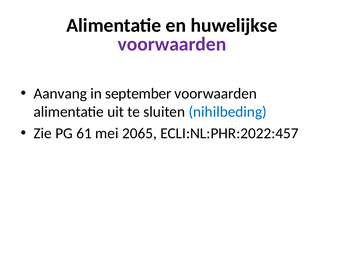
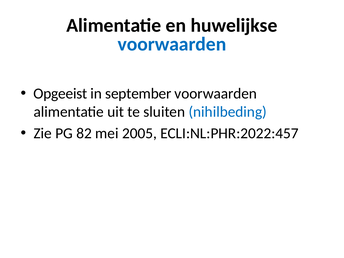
voorwaarden colour: purple -> blue (172, 44)
Aanvang: Aanvang -> Opgeeist (60, 94)
61: 61 -> 82 (84, 133)
2065: 2065 -> 2005 (139, 133)
